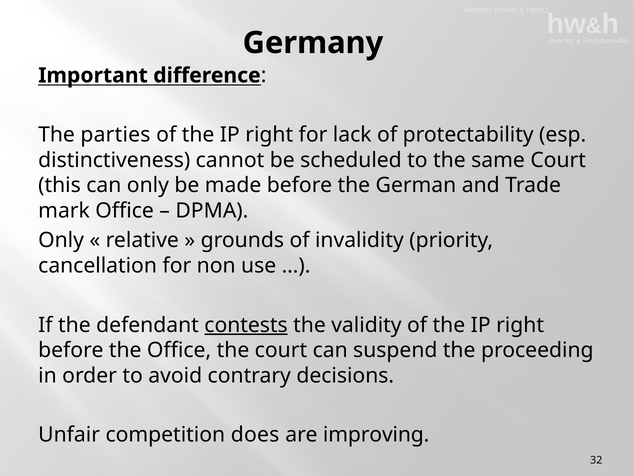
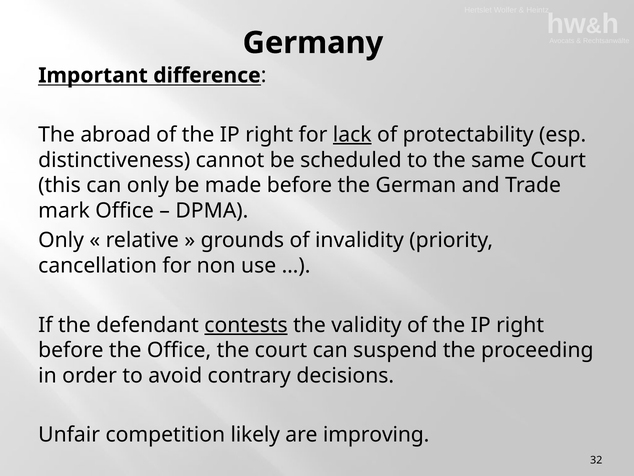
parties: parties -> abroad (116, 135)
lack underline: none -> present (352, 135)
does: does -> likely (255, 435)
